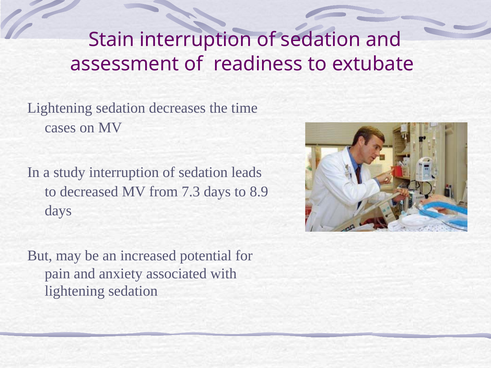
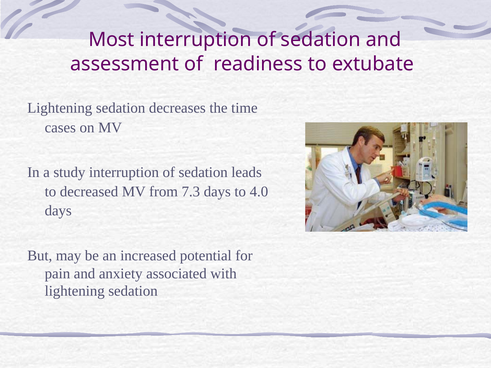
Stain: Stain -> Most (111, 40)
8.9: 8.9 -> 4.0 (259, 192)
